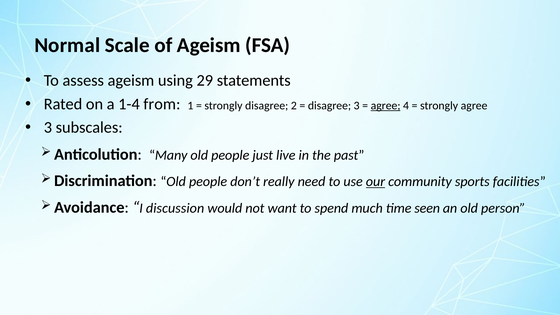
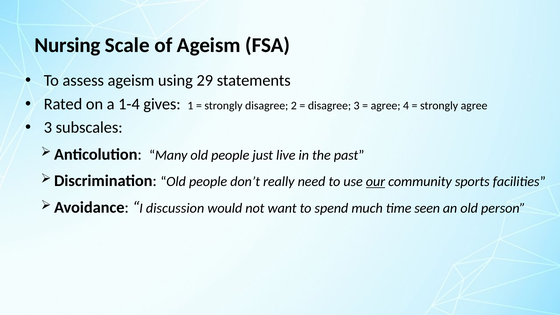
Normal: Normal -> Nursing (67, 45)
from: from -> gives (162, 104)
agree underline: present -> none (386, 106)
